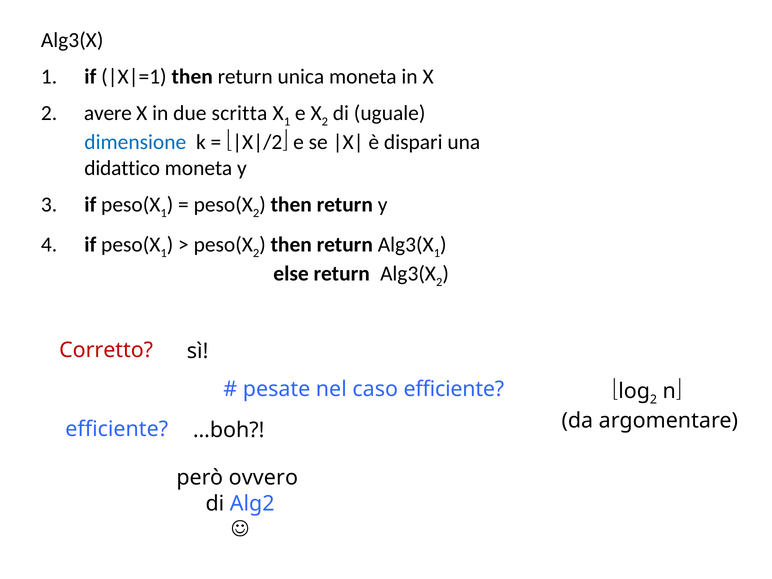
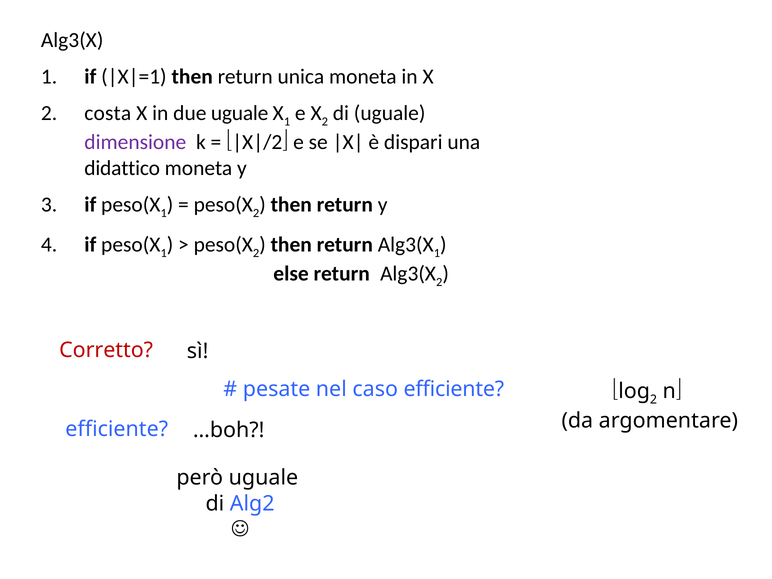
avere: avere -> costa (108, 113)
due scritta: scritta -> uguale (240, 113)
dimensione colour: blue -> purple (135, 142)
però ovvero: ovvero -> uguale (263, 478)
